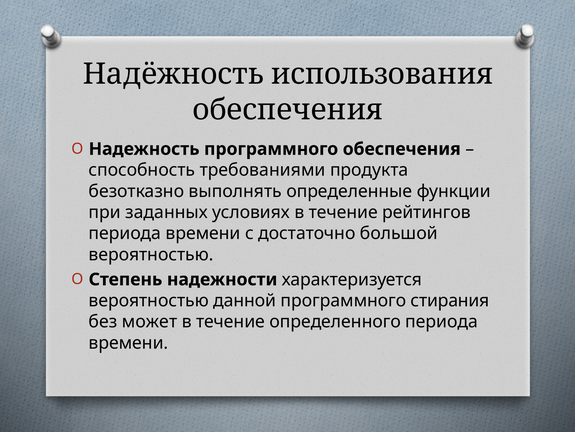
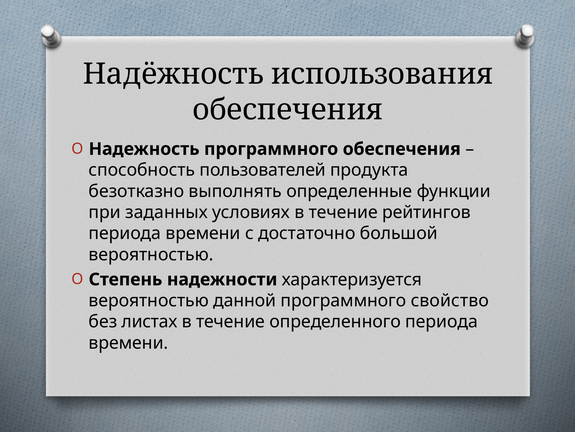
требованиями: требованиями -> пользователей (263, 170)
стирания: стирания -> свойство (450, 300)
может: может -> листах (150, 321)
